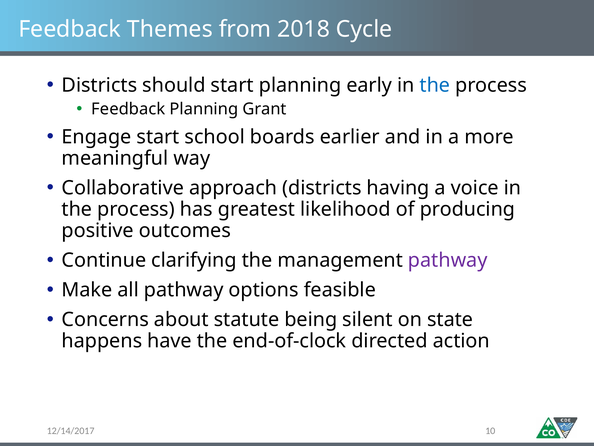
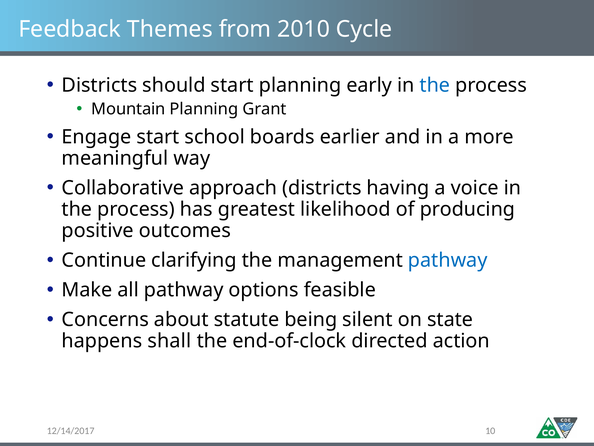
2018: 2018 -> 2010 (304, 29)
Feedback: Feedback -> Mountain (128, 109)
pathway colour: purple -> blue (448, 260)
have: have -> shall (169, 341)
